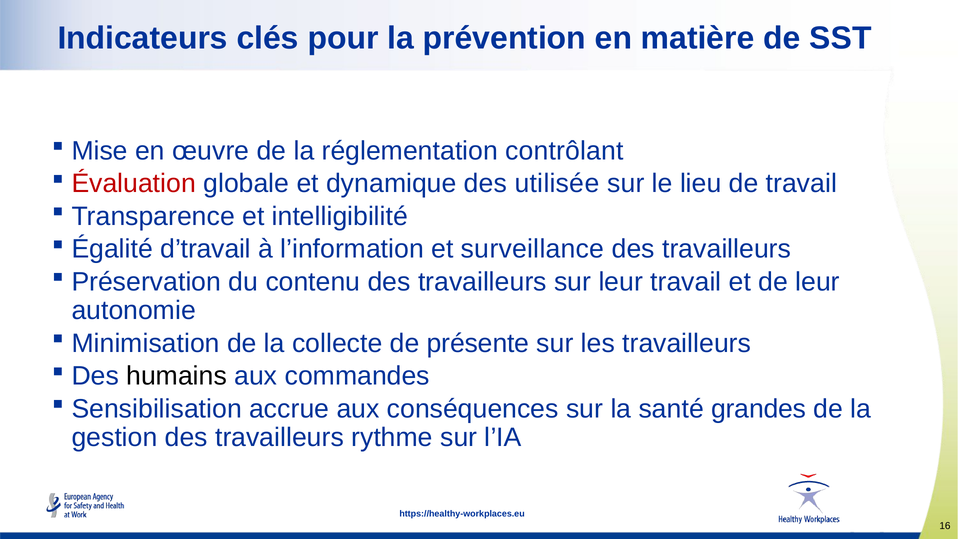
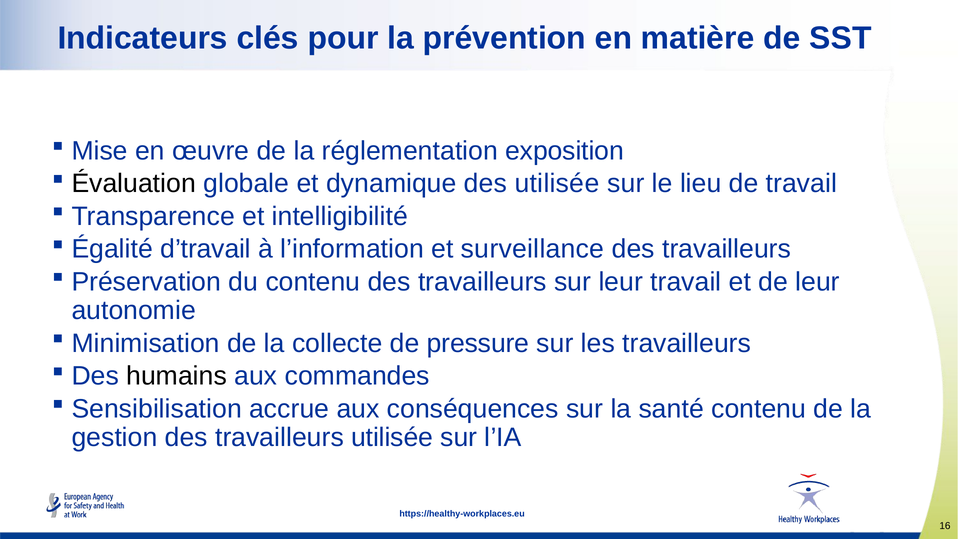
contrôlant: contrôlant -> exposition (565, 151)
Évaluation colour: red -> black (134, 184)
présente: présente -> pressure (478, 343)
santé grandes: grandes -> contenu (759, 409)
travailleurs rythme: rythme -> utilisée (392, 438)
